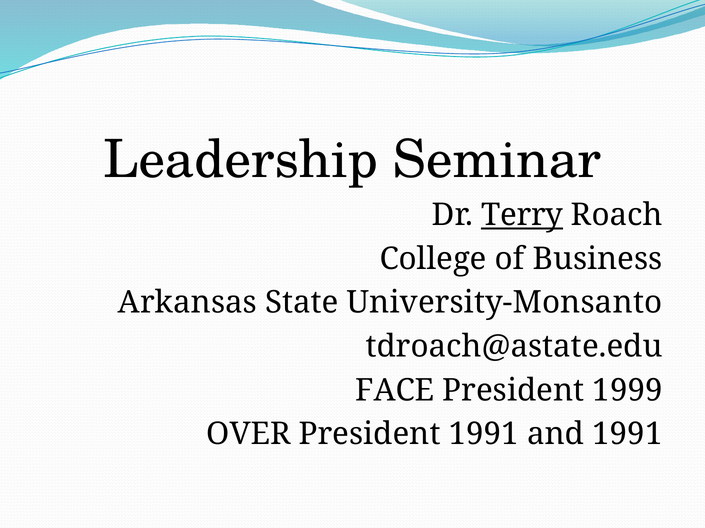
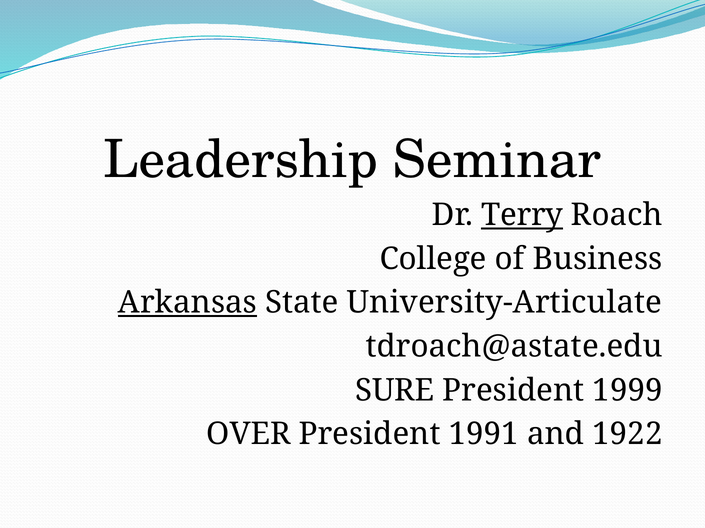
Arkansas underline: none -> present (187, 303)
University-Monsanto: University-Monsanto -> University-Articulate (504, 303)
FACE: FACE -> SURE (395, 391)
and 1991: 1991 -> 1922 (627, 435)
